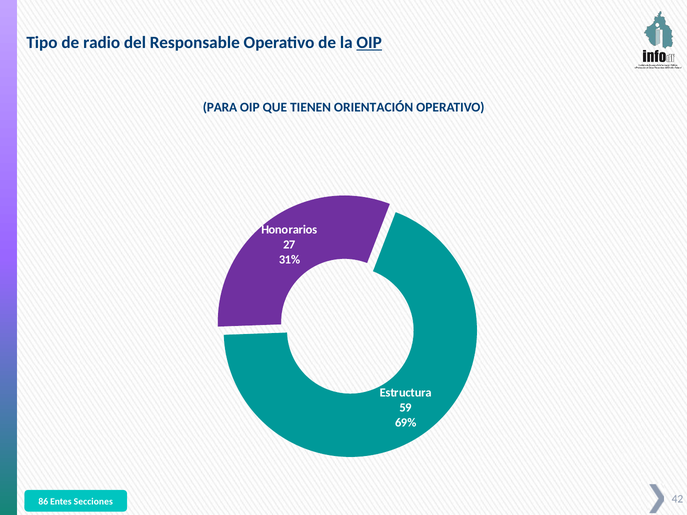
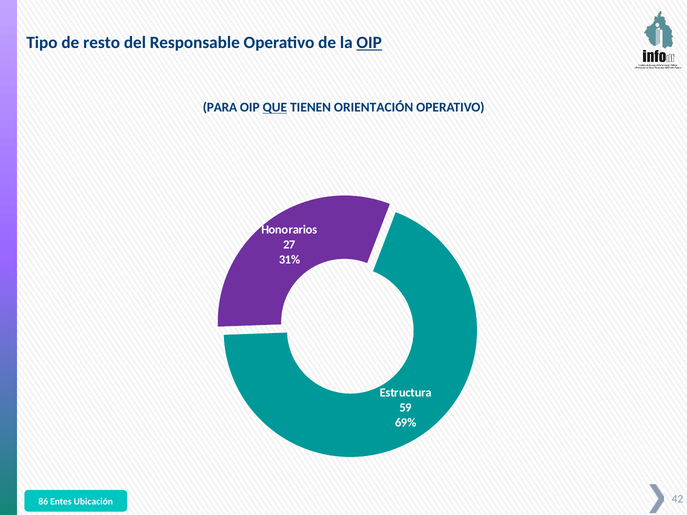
radio: radio -> resto (102, 43)
QUE underline: none -> present (275, 108)
Secciones: Secciones -> Ubicación (93, 502)
